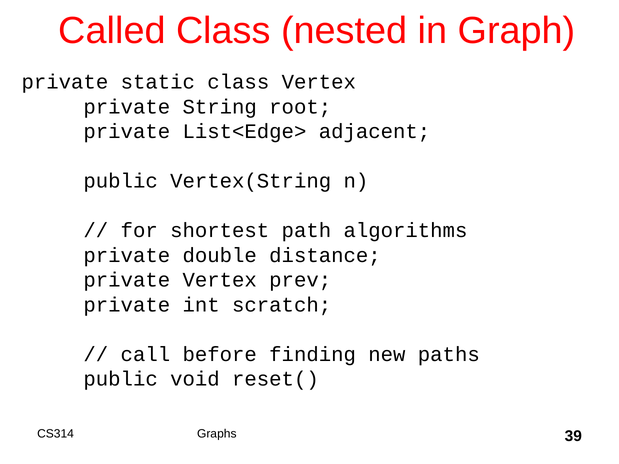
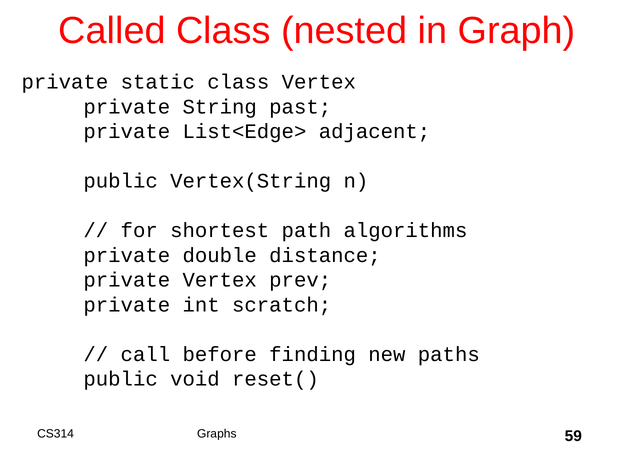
root: root -> past (300, 107)
39: 39 -> 59 (573, 436)
